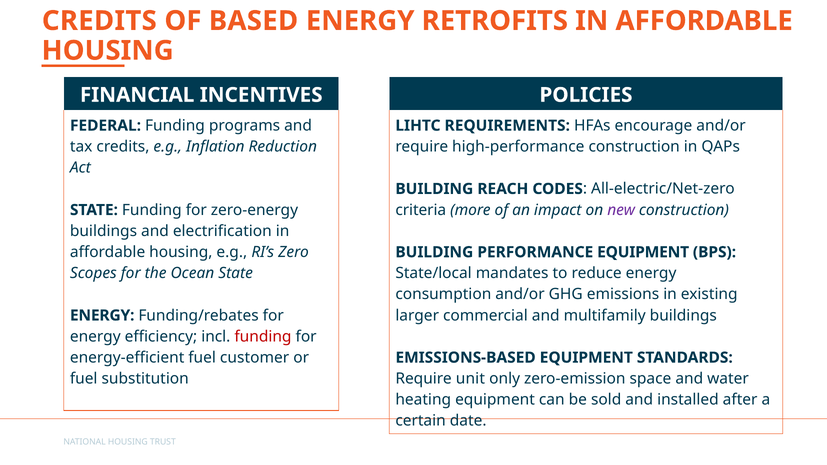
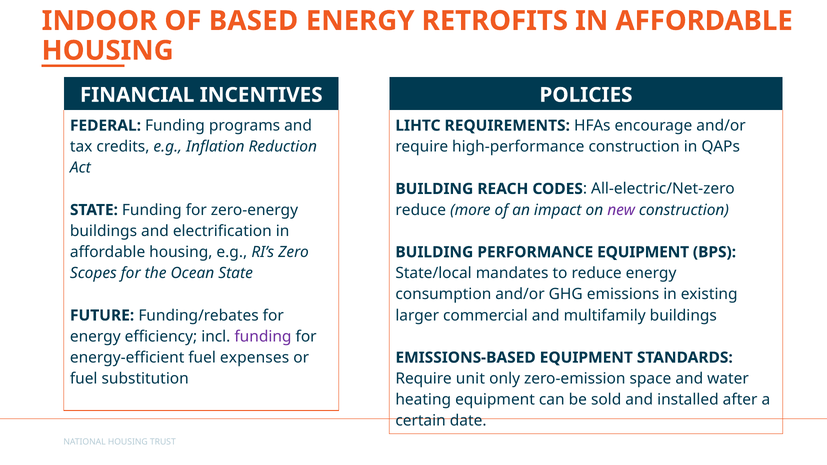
CREDITS: CREDITS -> INDOOR (99, 21)
criteria: criteria -> reduce (421, 210)
ENERGY: ENERGY -> FUTURE (102, 316)
funding colour: red -> purple (263, 337)
customer: customer -> expenses (255, 358)
